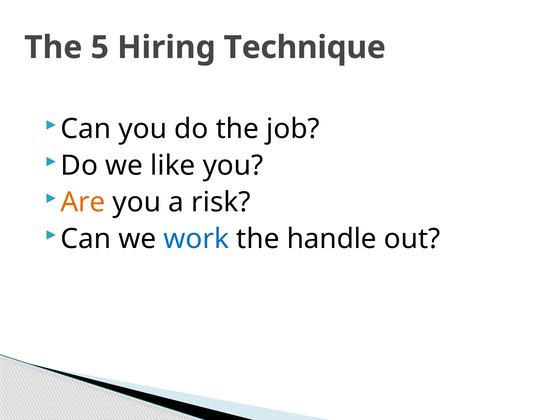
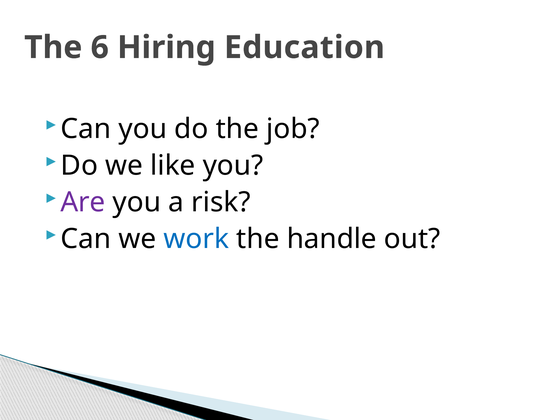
5: 5 -> 6 (100, 47)
Technique: Technique -> Education (304, 47)
Are colour: orange -> purple (83, 202)
